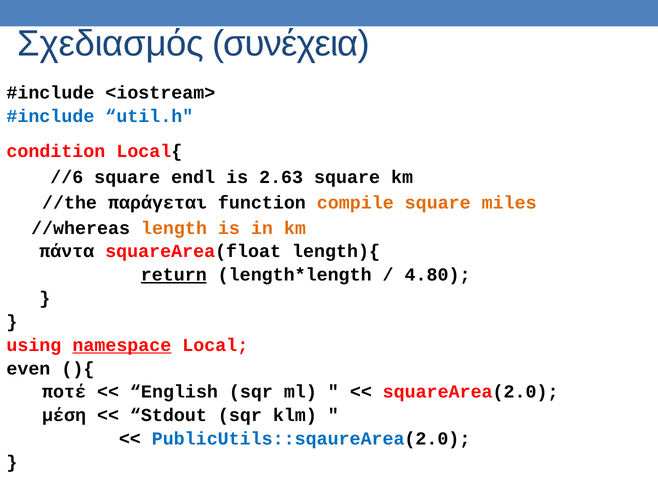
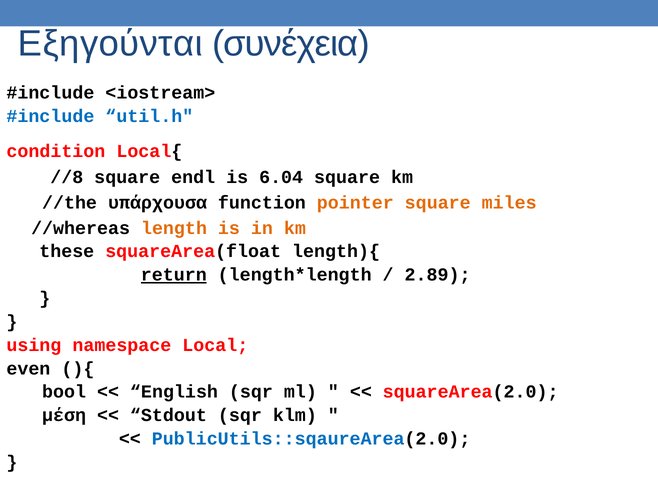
Σχεδιασμός: Σχεδιασμός -> Εξηγούνται (110, 44)
//6: //6 -> //8 (67, 177)
2.63: 2.63 -> 6.04 (281, 177)
παράγεται: παράγεται -> υπάρχουσα (158, 202)
compile: compile -> pointer (355, 202)
πάντα: πάντα -> these (67, 251)
4.80: 4.80 -> 2.89 (438, 275)
namespace underline: present -> none (122, 345)
ποτέ: ποτέ -> bool (64, 392)
